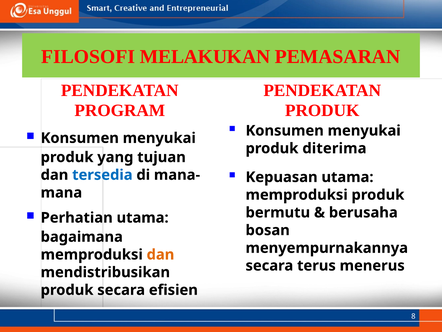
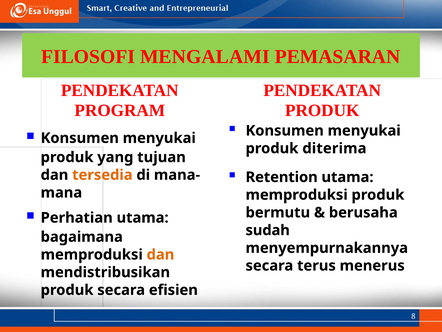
MELAKUKAN: MELAKUKAN -> MENGALAMI (205, 57)
Kepuasan: Kepuasan -> Retention (282, 177)
tersedia colour: blue -> orange (102, 175)
bosan: bosan -> sudah (268, 230)
